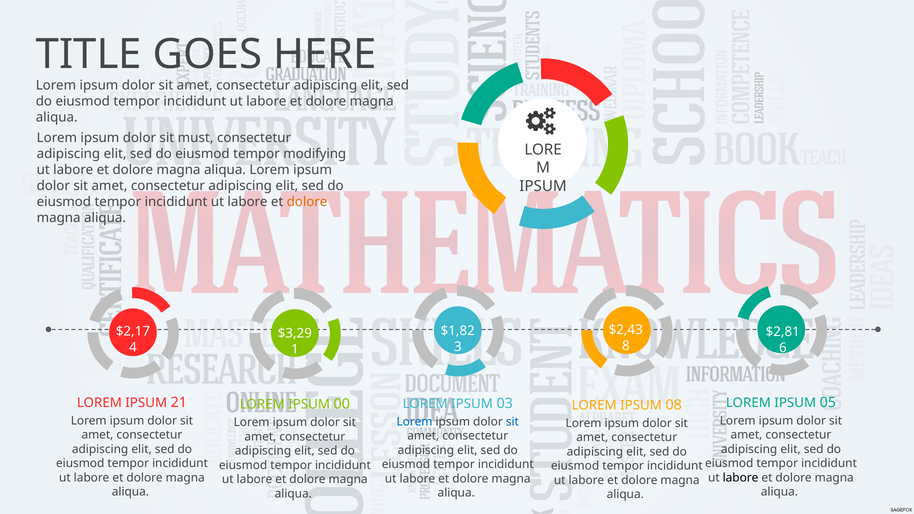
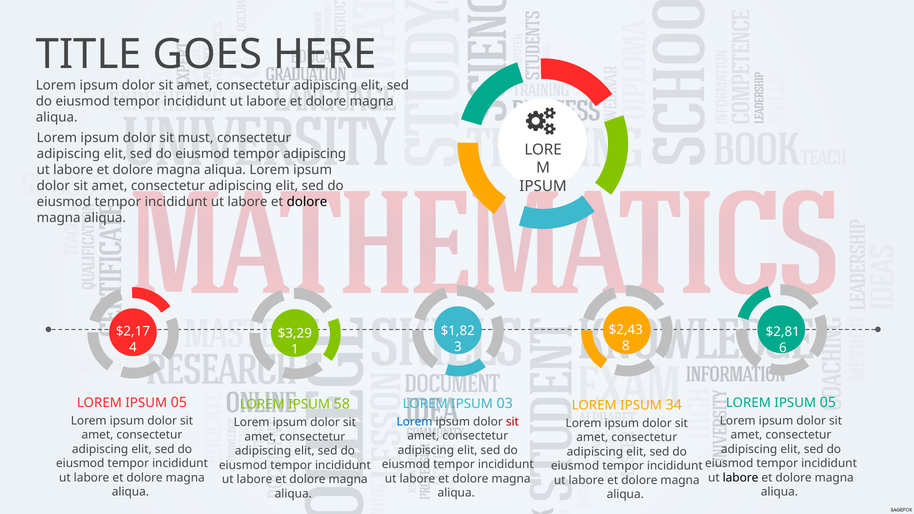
tempor modifying: modifying -> adipiscing (315, 154)
dolore colour: orange -> black (307, 202)
21: 21 -> 05 (179, 403)
00: 00 -> 58 (342, 404)
08: 08 -> 34 (674, 405)
sit colour: blue -> red (512, 422)
